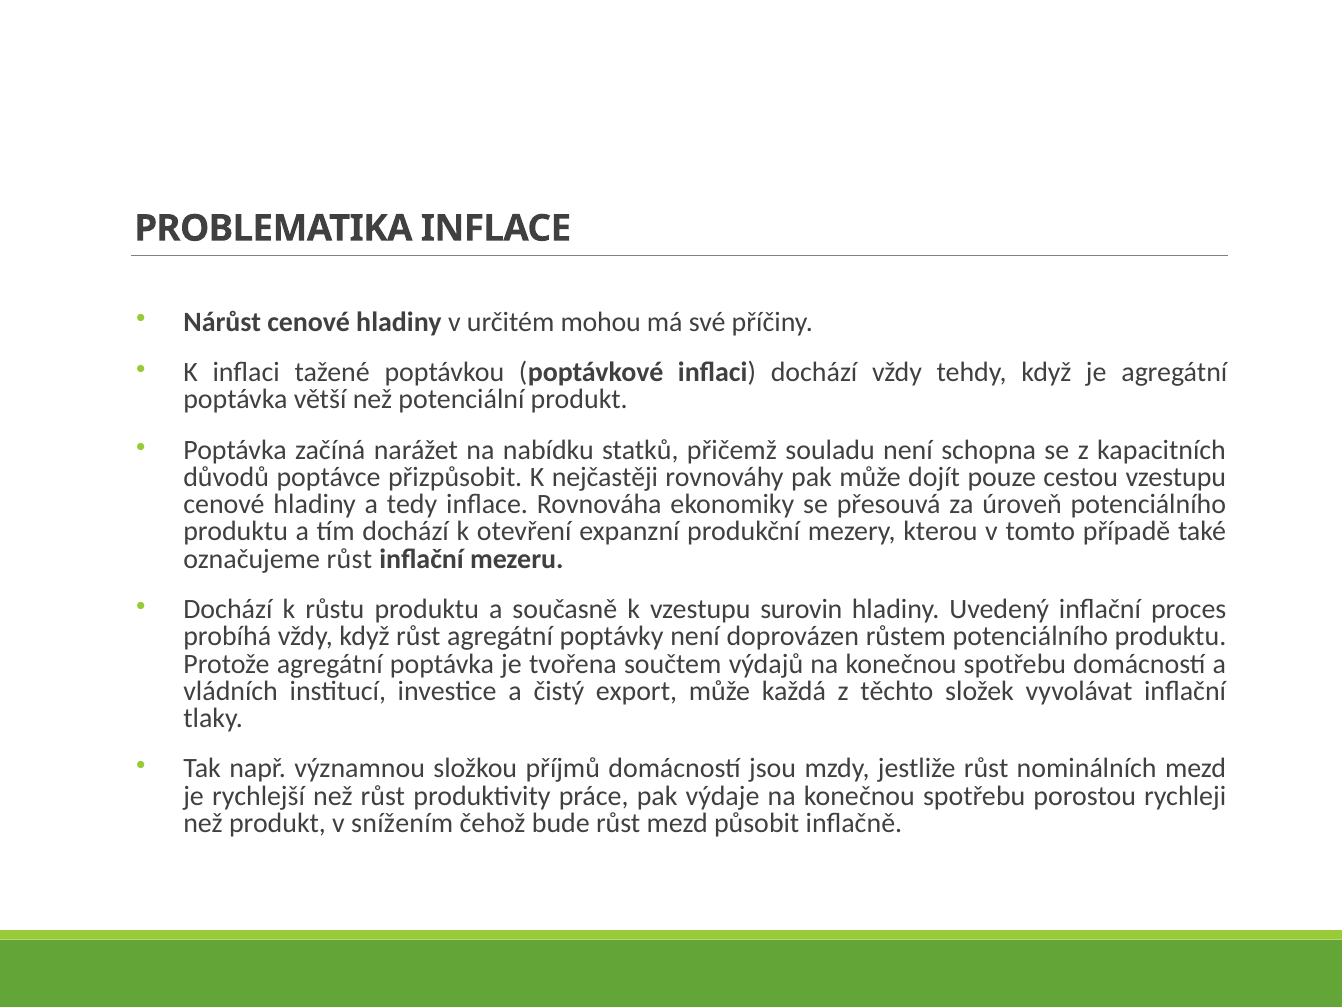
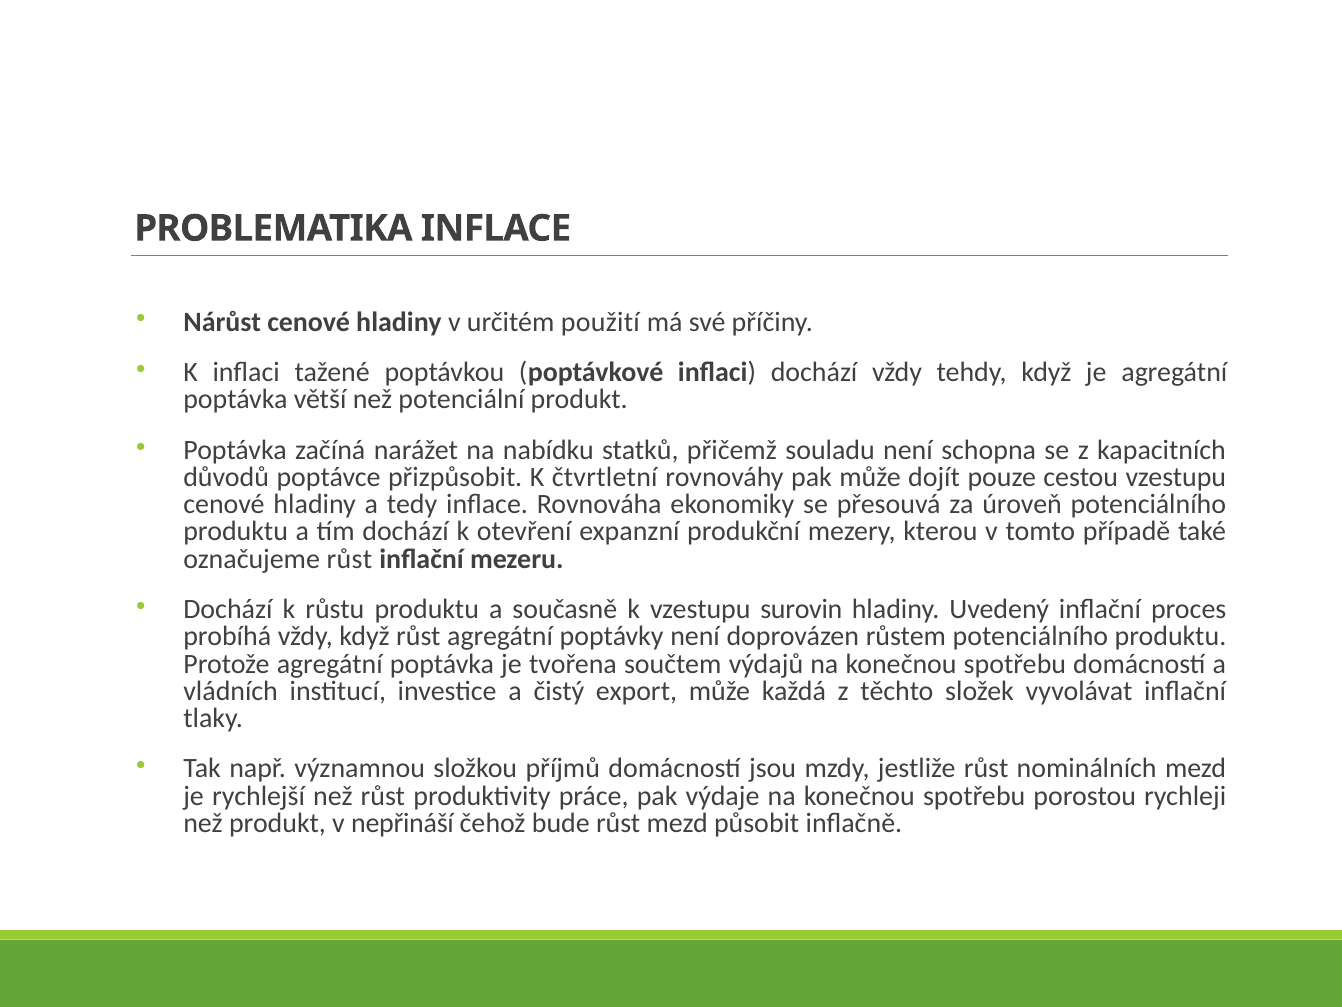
mohou: mohou -> použití (600, 322)
nejčastěji: nejčastěji -> čtvrtletní (605, 477)
snížením: snížením -> nepřináší (403, 823)
